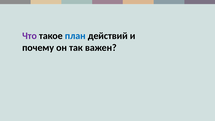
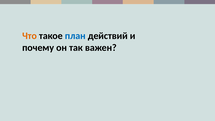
Что colour: purple -> orange (30, 36)
